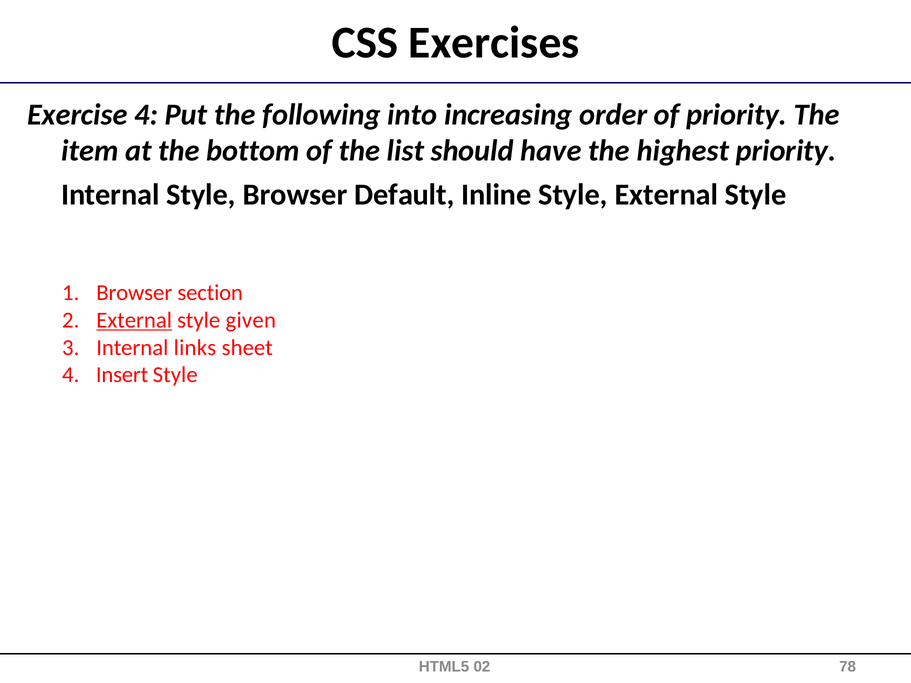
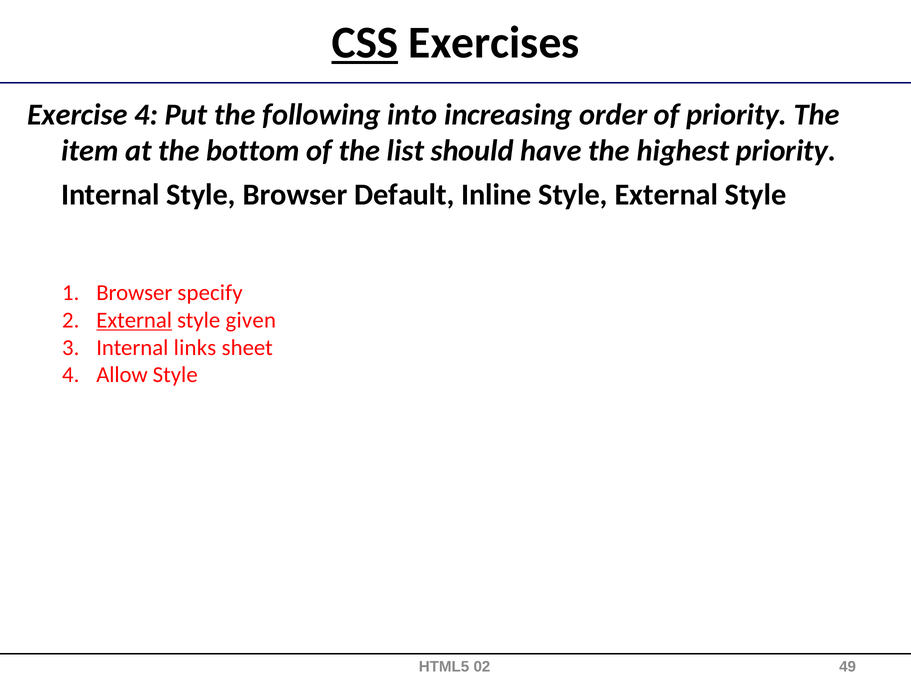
CSS underline: none -> present (365, 43)
section: section -> specify (210, 293)
Insert: Insert -> Allow (122, 375)
78: 78 -> 49 (848, 667)
